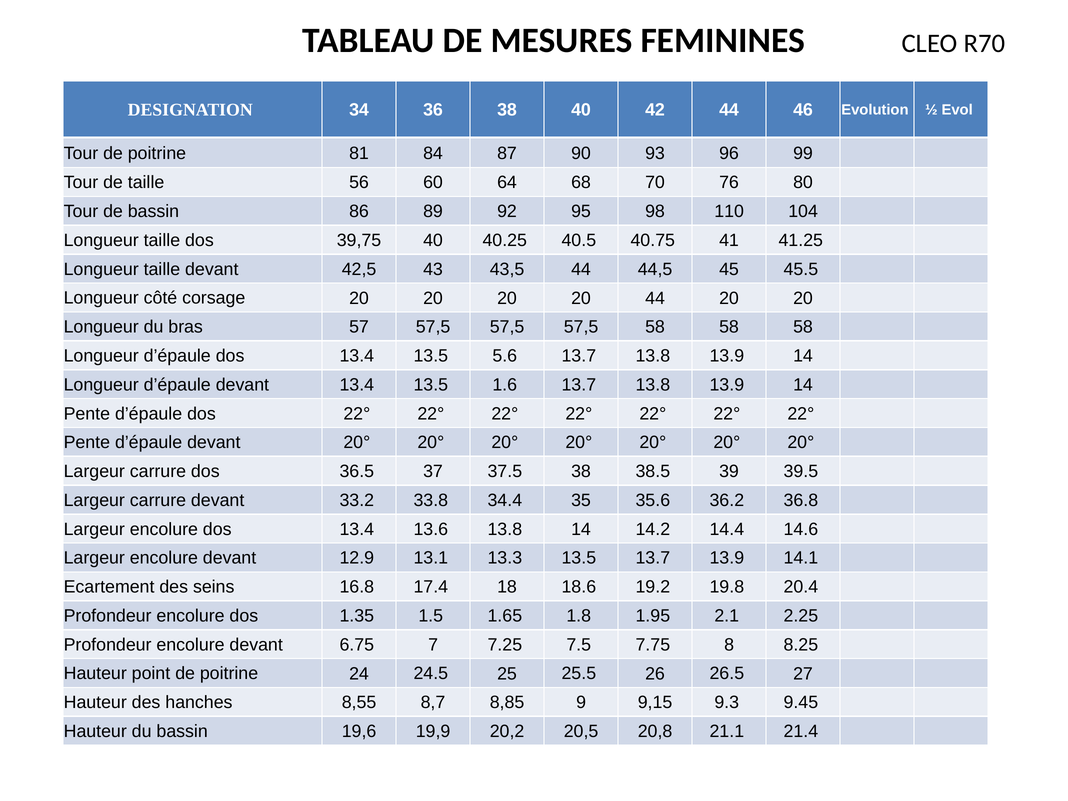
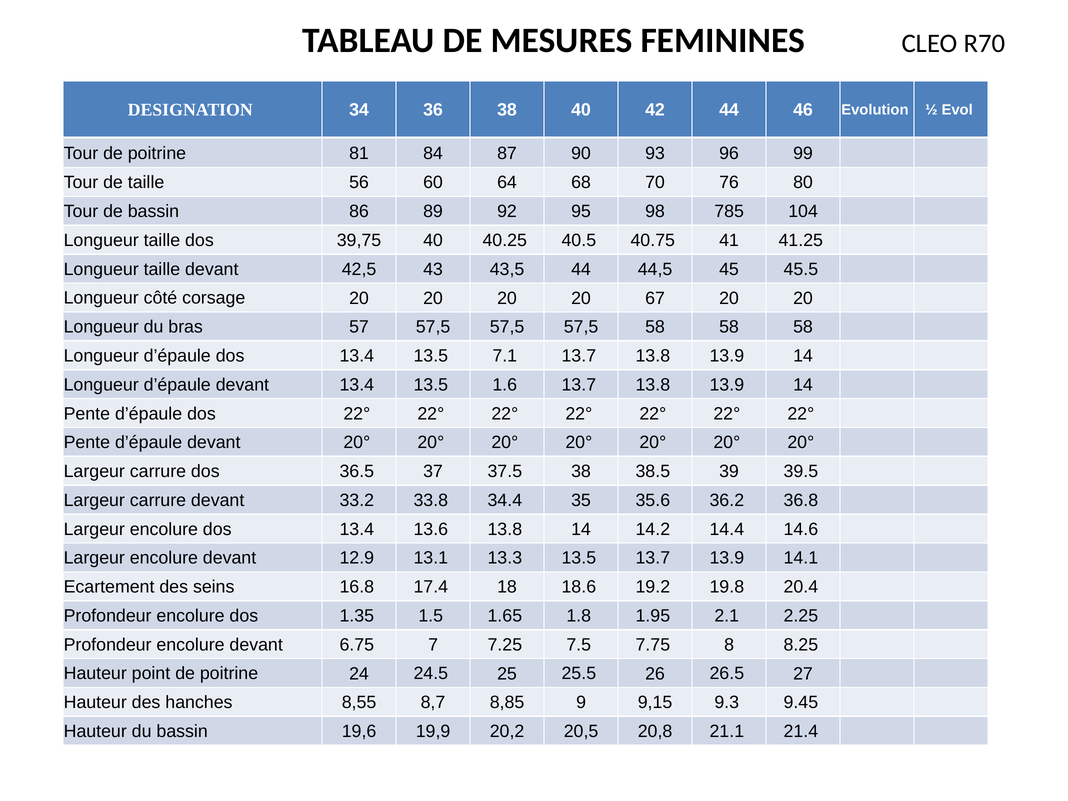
110: 110 -> 785 (729, 212)
20 44: 44 -> 67 (655, 298)
5.6: 5.6 -> 7.1 (505, 356)
